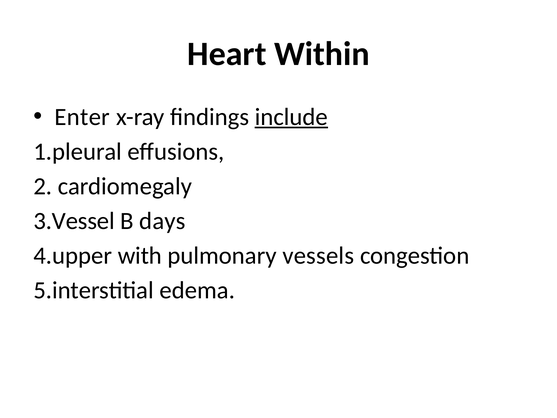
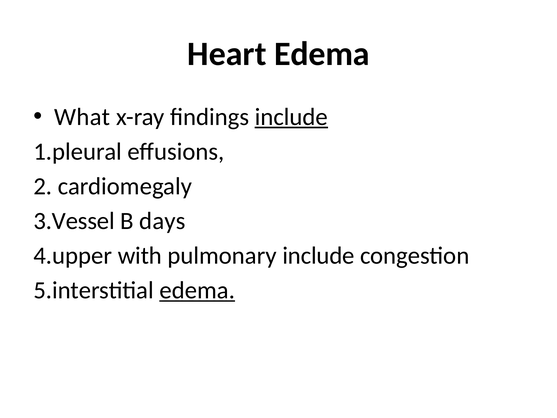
Heart Within: Within -> Edema (322, 54)
Enter: Enter -> What (82, 117)
pulmonary vessels: vessels -> include (318, 256)
edema underline: none -> present (197, 290)
